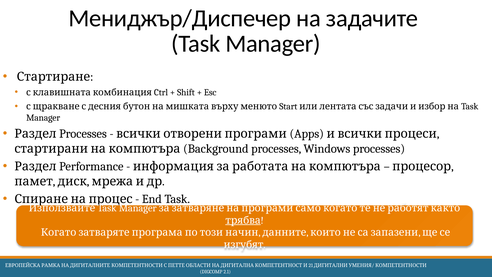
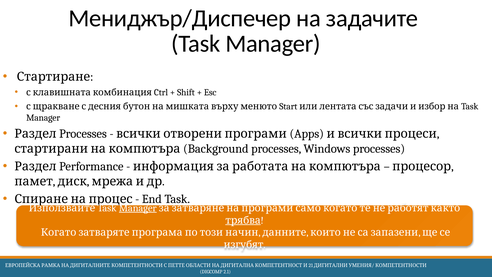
Manager underline: none -> present (138, 208)
